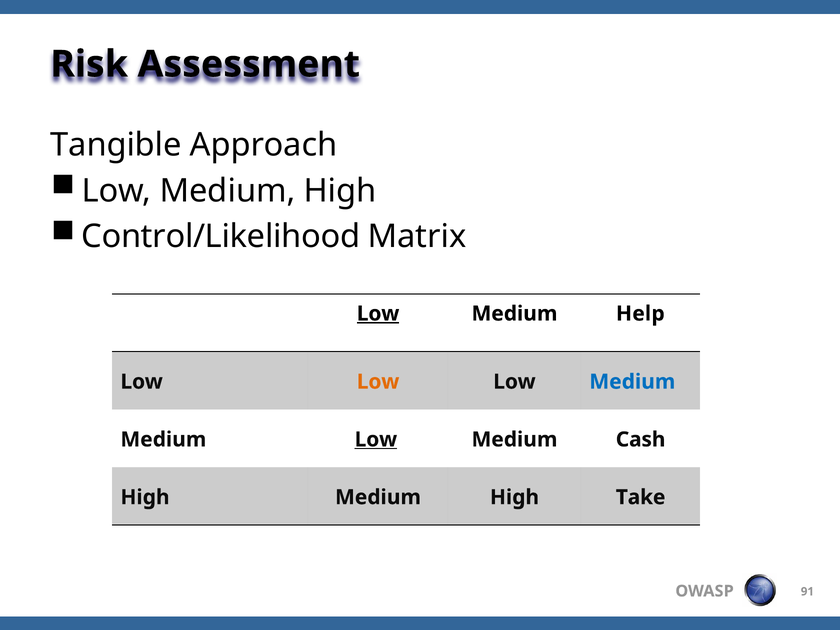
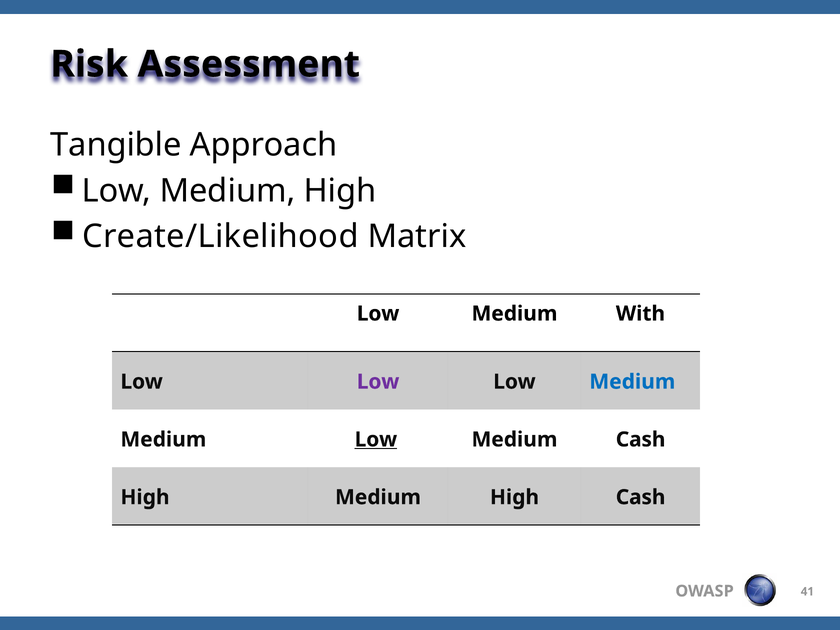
Control/Likelihood: Control/Likelihood -> Create/Likelihood (220, 237)
Low underline: present -> none (378, 314)
Help: Help -> With (640, 314)
Low colour: orange -> purple (378, 382)
High Take: Take -> Cash (641, 497)
91: 91 -> 41 (807, 592)
